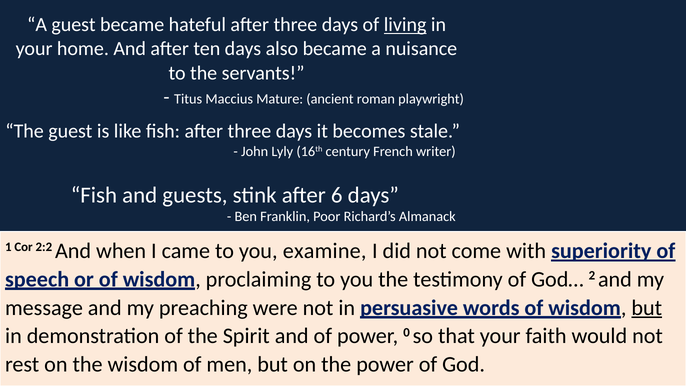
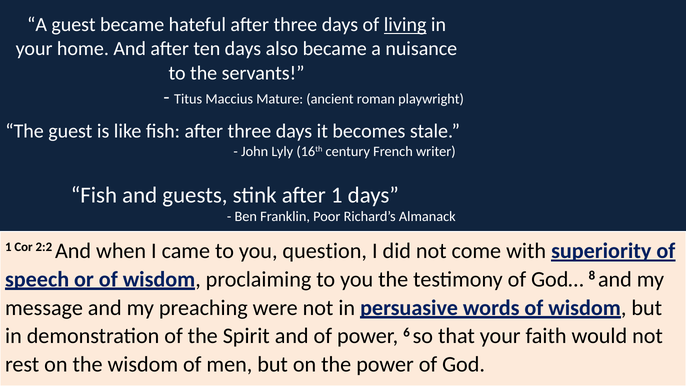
after 6: 6 -> 1 (337, 195)
examine: examine -> question (325, 251)
2: 2 -> 8 (592, 276)
but underline: present -> none (647, 308)
0: 0 -> 6 (407, 332)
